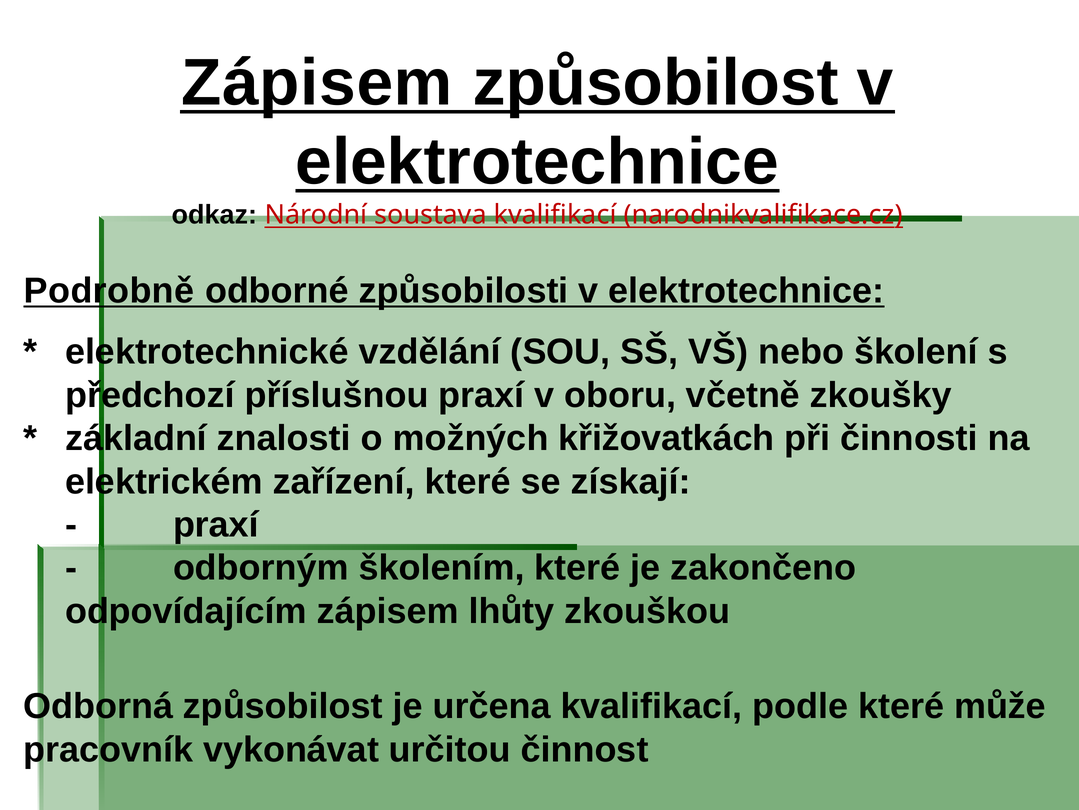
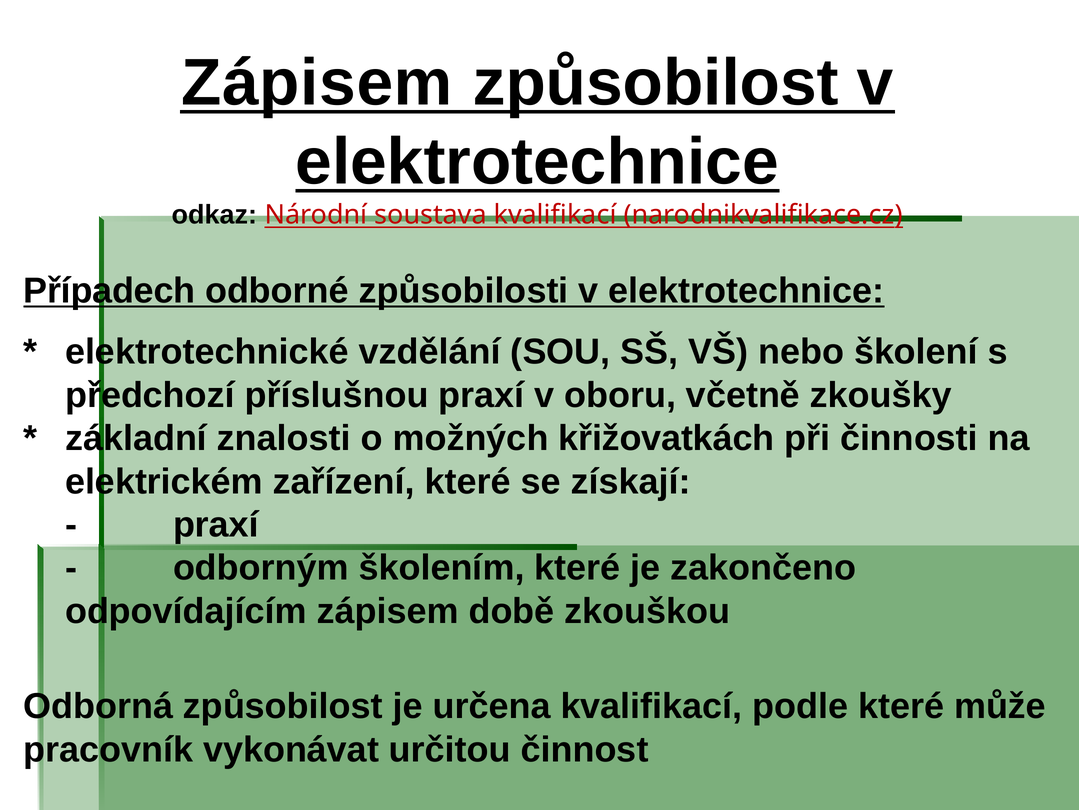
Podrobně: Podrobně -> Případech (109, 291)
lhůty: lhůty -> době (512, 611)
